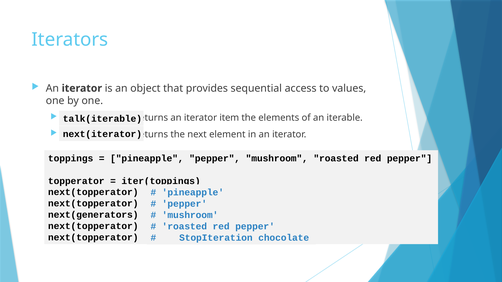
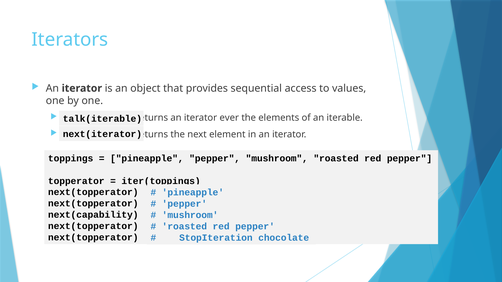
item: item -> ever (229, 118)
next(generators: next(generators -> next(capability (93, 215)
